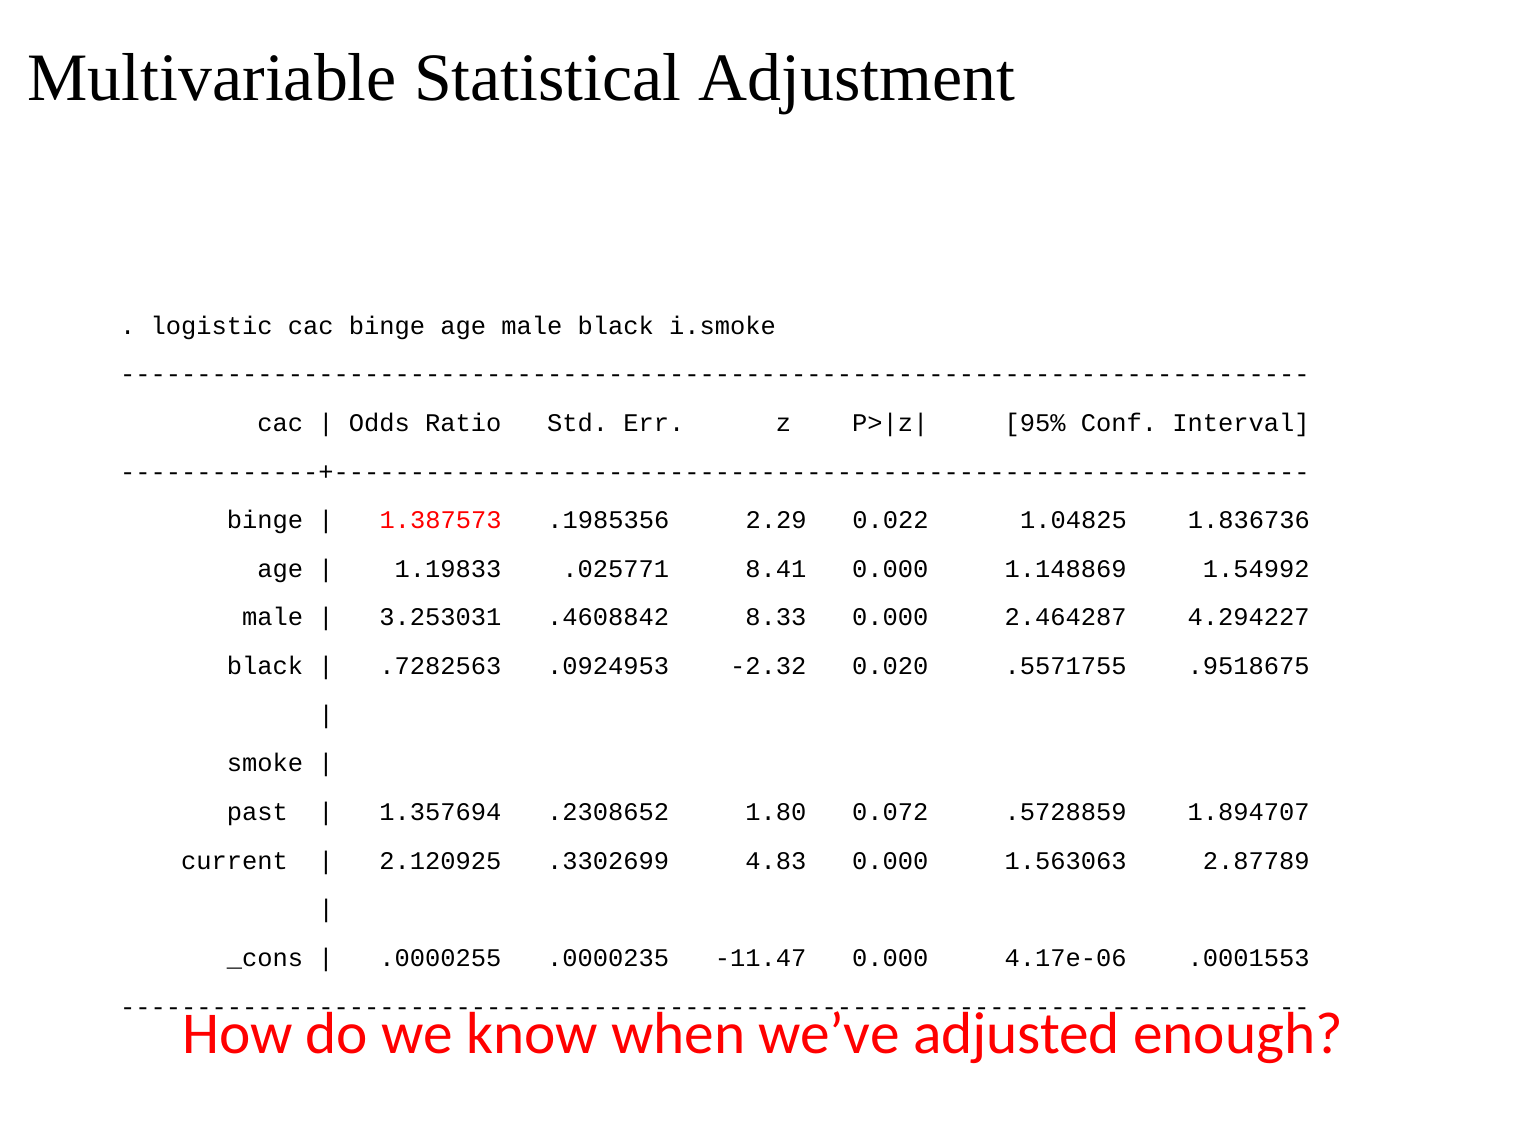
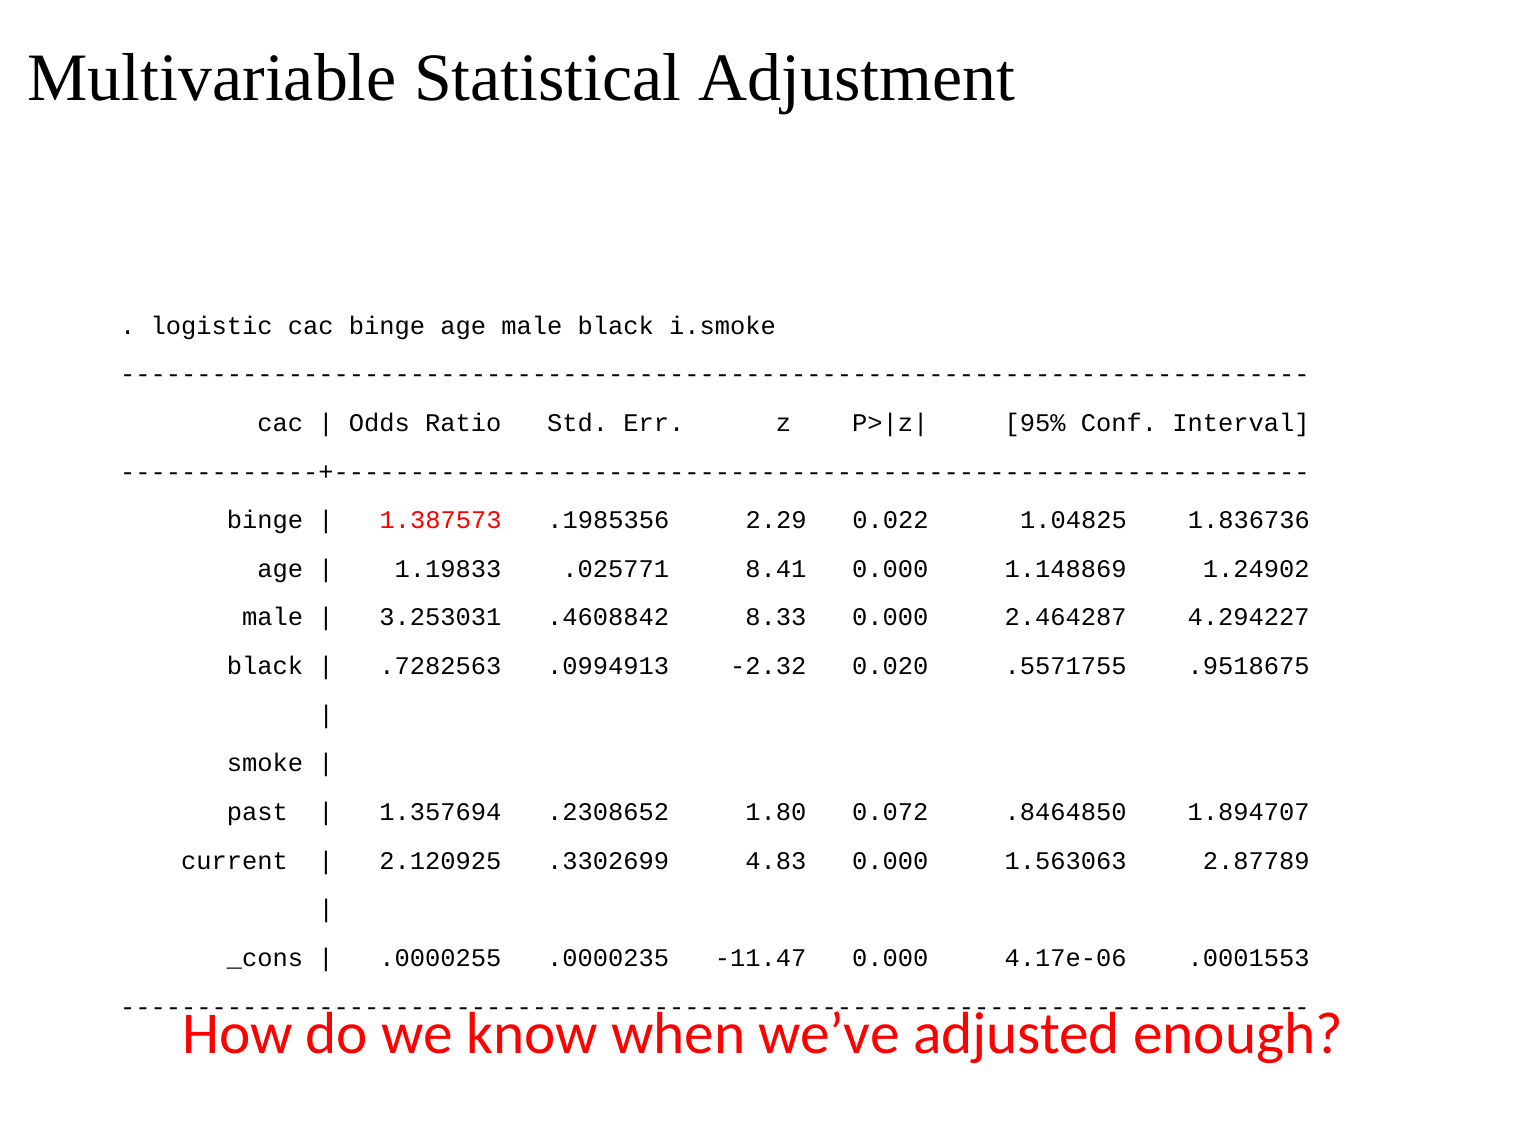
1.54992: 1.54992 -> 1.24902 (1256, 569)
.0924953: .0924953 -> .0994913 (608, 667)
.5728859: .5728859 -> .8464850 (1066, 813)
